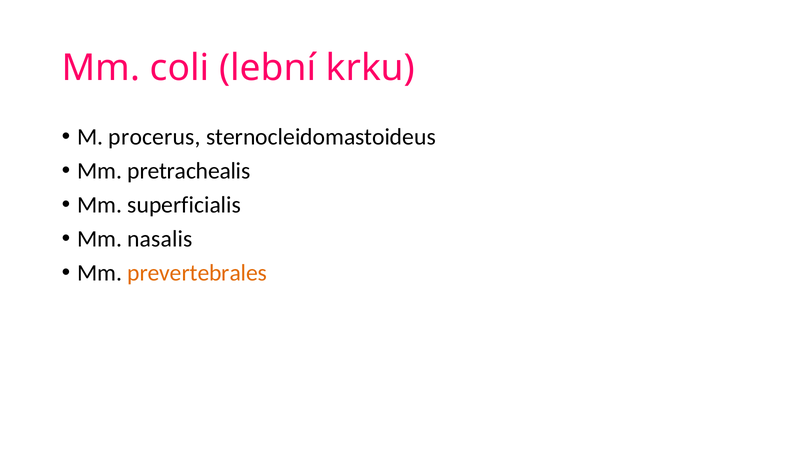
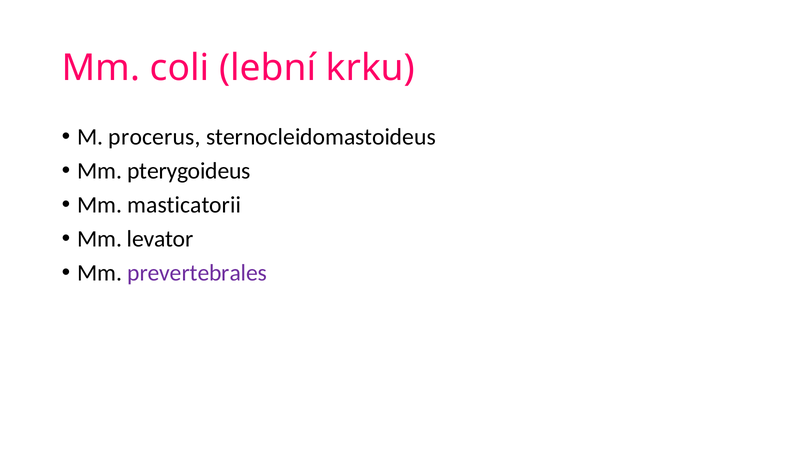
pretrachealis: pretrachealis -> pterygoideus (189, 171)
superficialis: superficialis -> masticatorii (184, 205)
nasalis: nasalis -> levator (160, 239)
prevertebrales colour: orange -> purple (197, 273)
